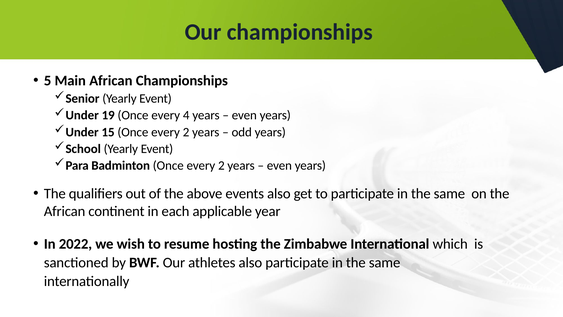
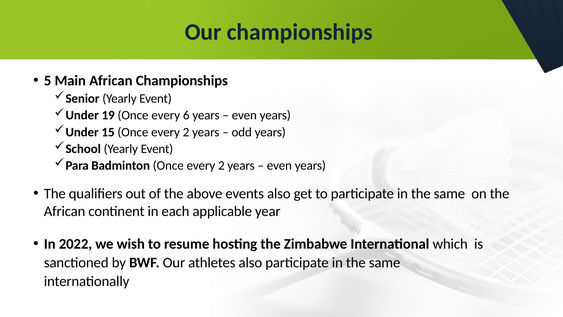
4: 4 -> 6 (186, 115)
